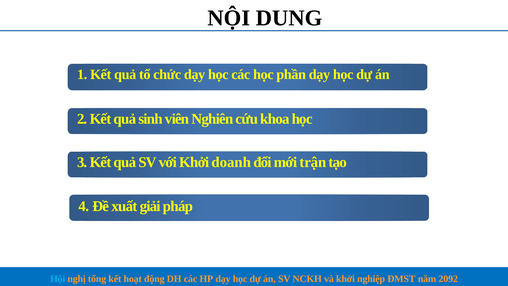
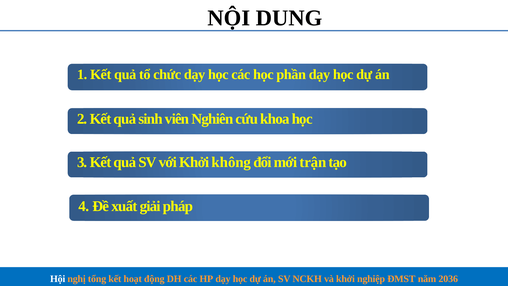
doanh: doanh -> không (231, 162)
Hội colour: light blue -> white (58, 279)
2092: 2092 -> 2036 (448, 279)
